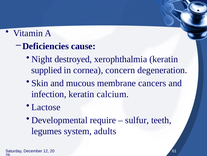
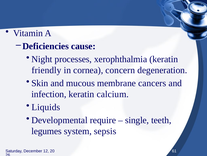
destroyed: destroyed -> processes (73, 59)
supplied: supplied -> friendly (46, 70)
Lactose: Lactose -> Liquids (46, 107)
sulfur: sulfur -> single (137, 120)
adults: adults -> sepsis (105, 131)
